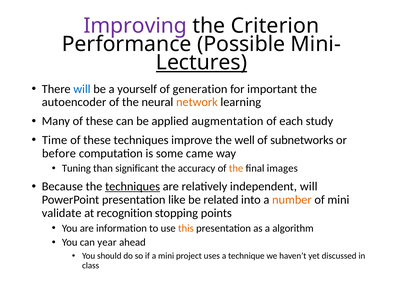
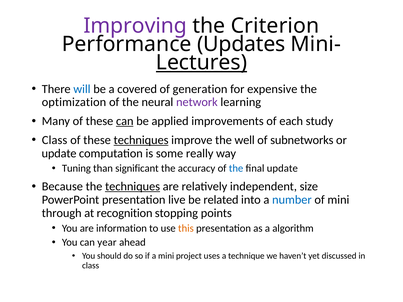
Possible: Possible -> Updates (241, 44)
yourself: yourself -> covered (137, 89)
important: important -> expensive (272, 89)
autoencoder: autoencoder -> optimization (74, 102)
network colour: orange -> purple (197, 102)
can underline: none -> present (125, 121)
augmentation: augmentation -> improvements (228, 121)
Time: Time -> Class (55, 140)
techniques underline: none -> present (141, 140)
before: before -> update (59, 153)
came: came -> really (200, 153)
the colour: orange -> blue (236, 169)
final images: images -> update (282, 169)
independent will: will -> size (309, 187)
like: like -> live (177, 200)
number colour: orange -> blue (292, 200)
validate: validate -> through (62, 213)
